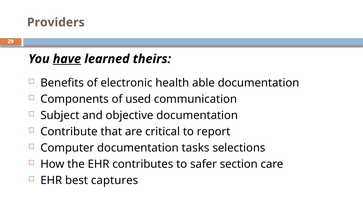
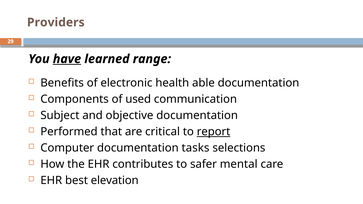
theirs: theirs -> range (152, 59)
Contribute: Contribute -> Performed (69, 132)
report underline: none -> present (214, 132)
section: section -> mental (239, 164)
captures: captures -> elevation (115, 181)
